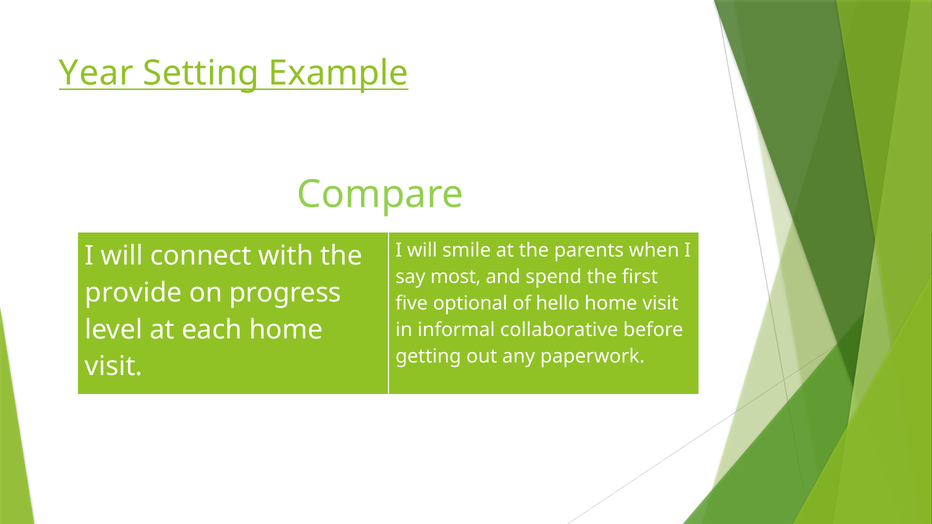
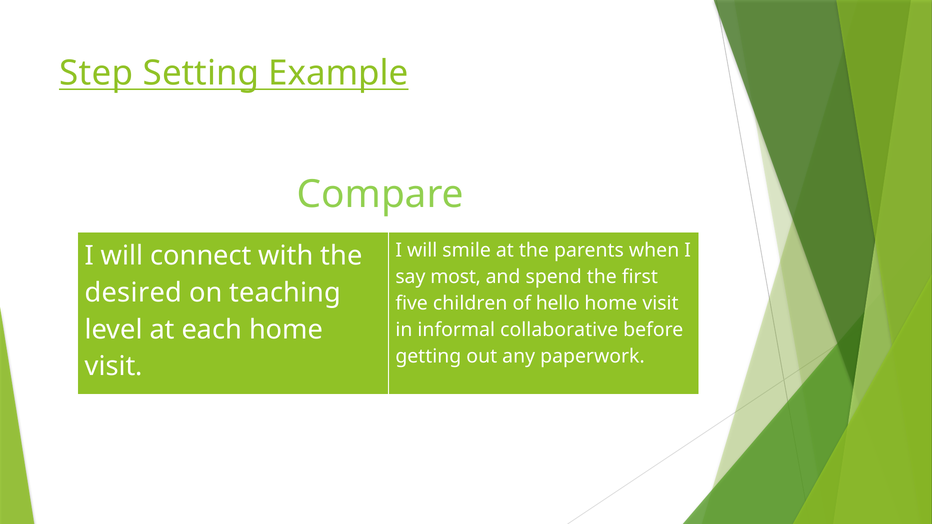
Year: Year -> Step (96, 74)
provide: provide -> desired (133, 293)
progress: progress -> teaching (285, 293)
optional: optional -> children (470, 303)
